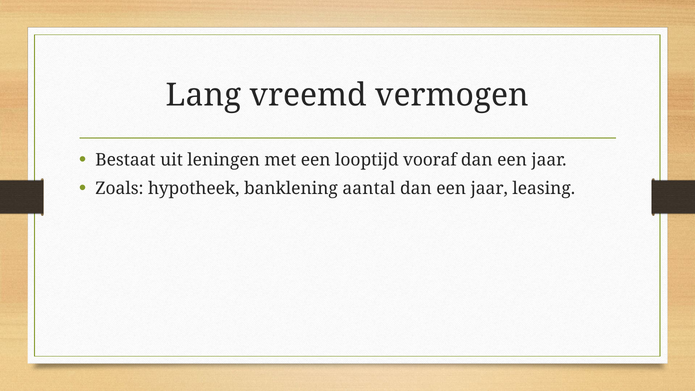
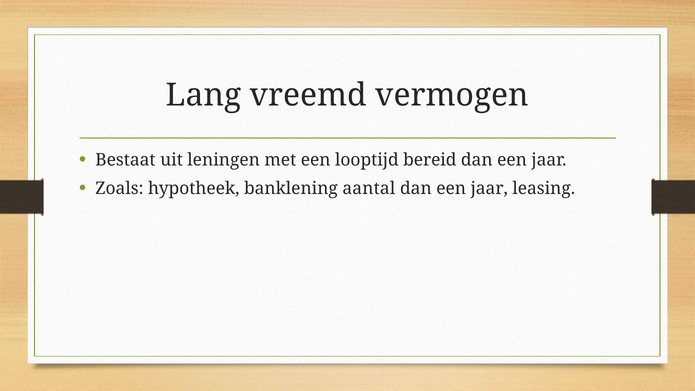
vooraf: vooraf -> bereid (430, 160)
